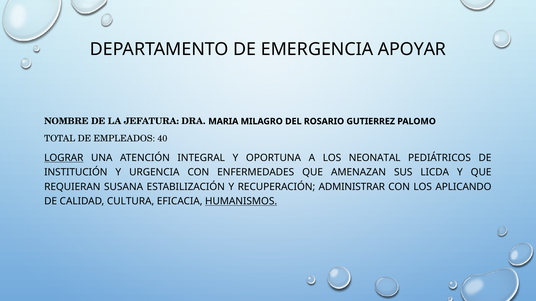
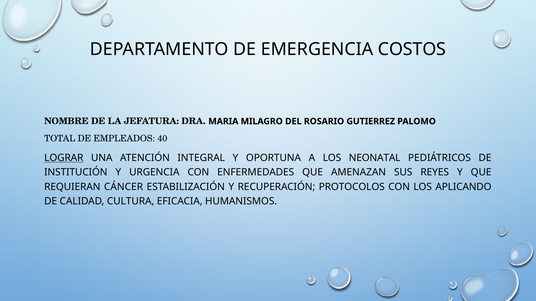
APOYAR: APOYAR -> COSTOS (412, 49)
LICDA: LICDA -> REYES (435, 173)
SUSANA: SUSANA -> CÁNCER (124, 187)
ADMINISTRAR: ADMINISTRAR -> PROTOCOLOS (352, 187)
HUMANISMOS underline: present -> none (241, 202)
